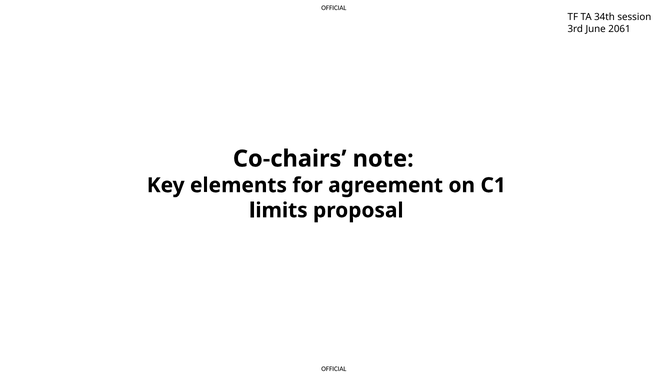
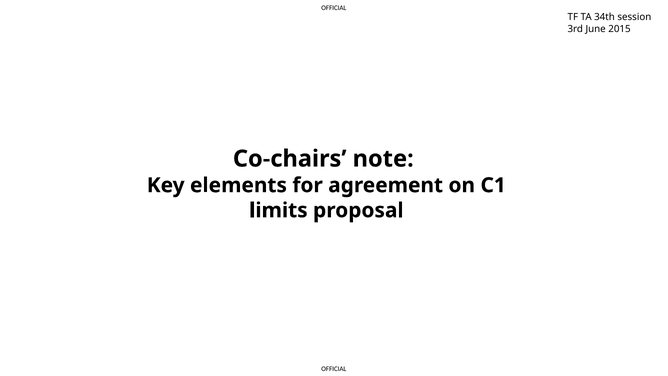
2061: 2061 -> 2015 (619, 29)
